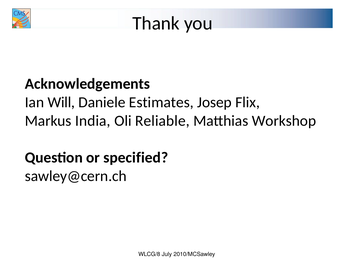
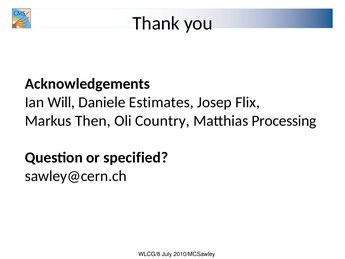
India: India -> Then (93, 121)
Reliable: Reliable -> Country (162, 121)
Workshop: Workshop -> Processing (284, 121)
